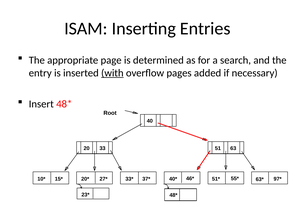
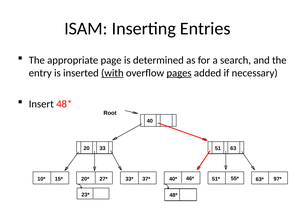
pages underline: none -> present (179, 73)
